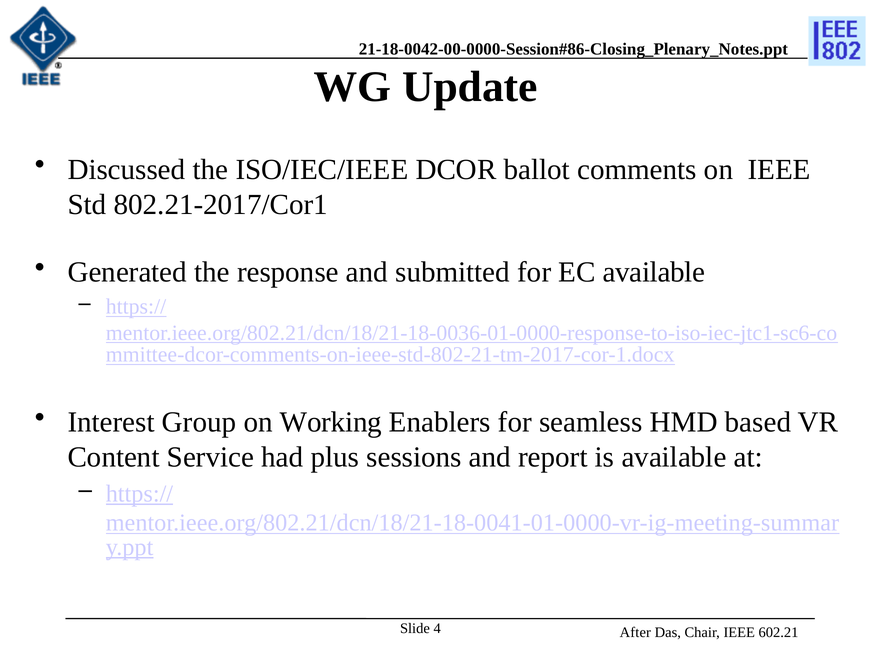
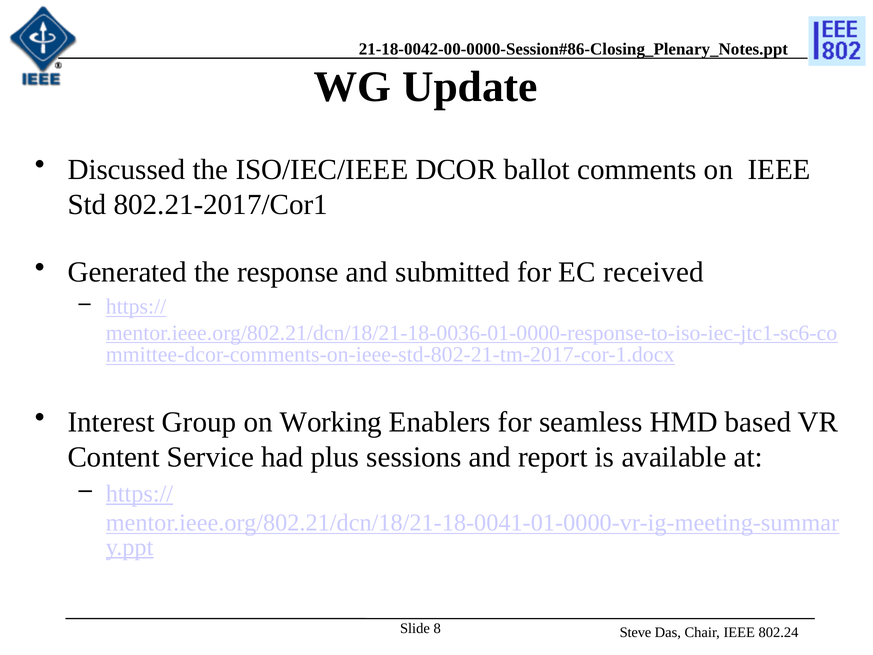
EC available: available -> received (654, 272)
4: 4 -> 8 (437, 628)
After: After -> Steve (635, 632)
602.21: 602.21 -> 802.24 (779, 632)
